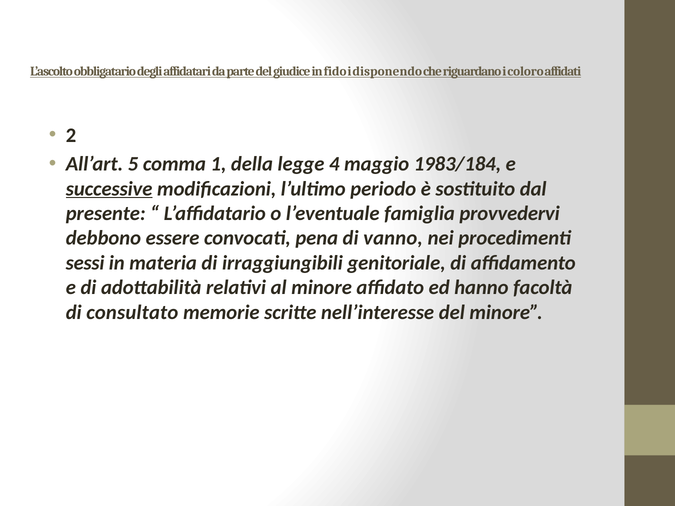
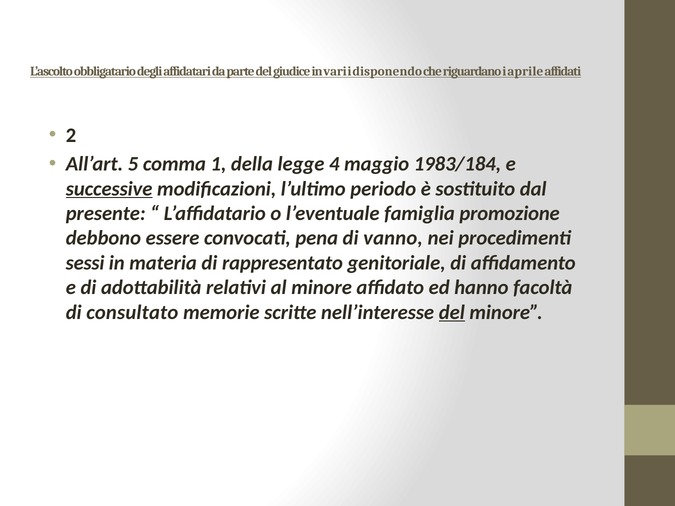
fido: fido -> vari (335, 72)
coloro: coloro -> aprile (525, 72)
provvedervi: provvedervi -> promozione (510, 214)
irraggiungibili: irraggiungibili -> rappresentato (282, 263)
del underline: none -> present (452, 312)
